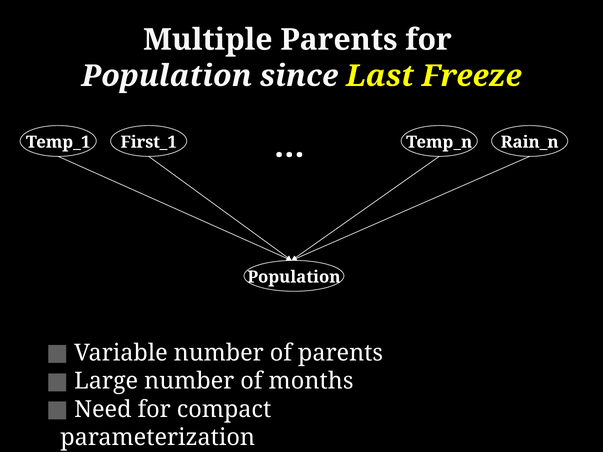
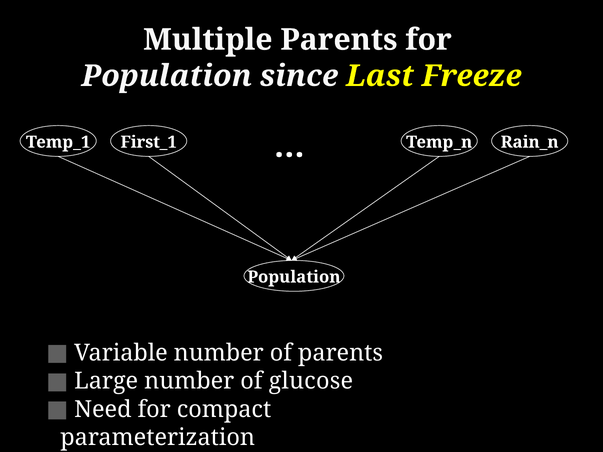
months: months -> glucose (311, 381)
